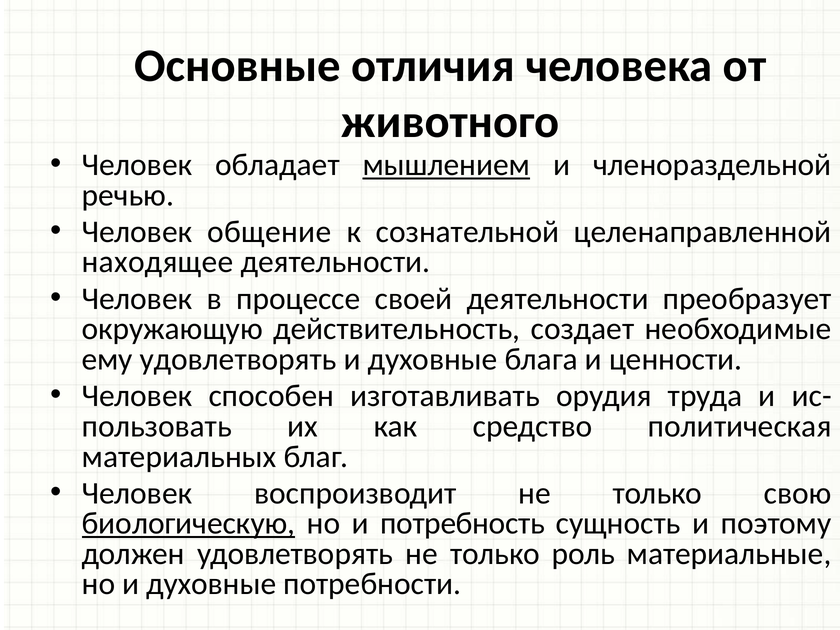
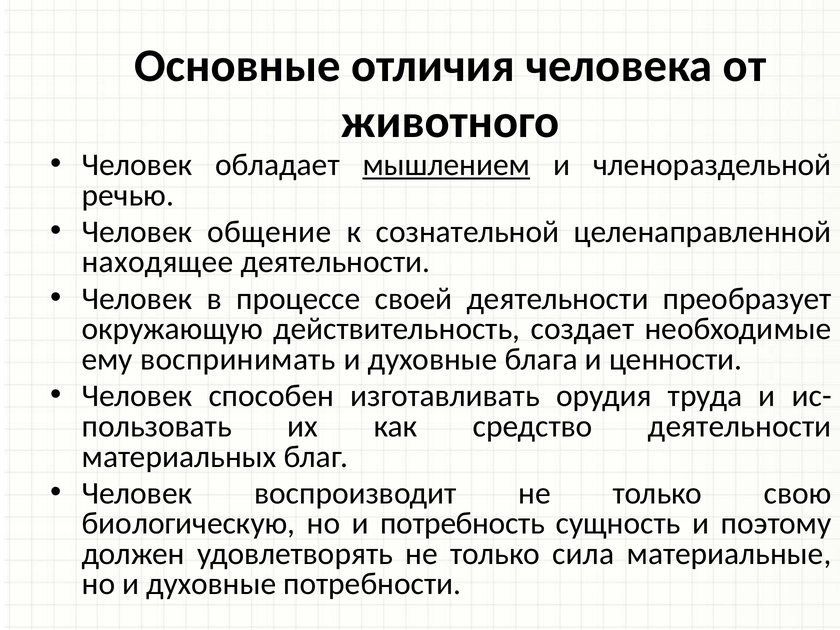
ему удовлетворять: удовлетворять -> воспринимать (238, 359)
средство политическая: политическая -> деятельности (740, 426)
биологическую underline: present -> none (188, 523)
роль: роль -> сила (583, 554)
